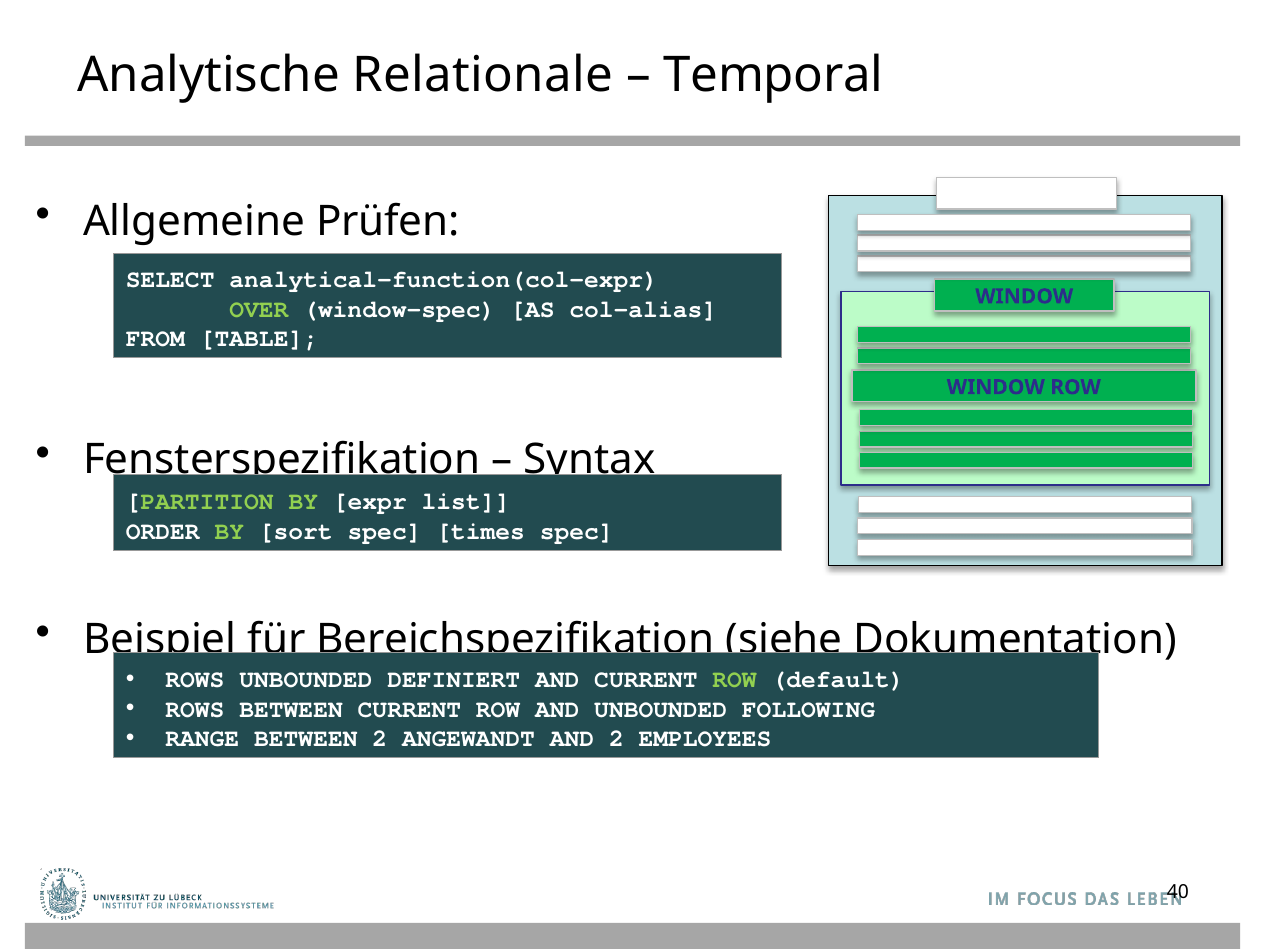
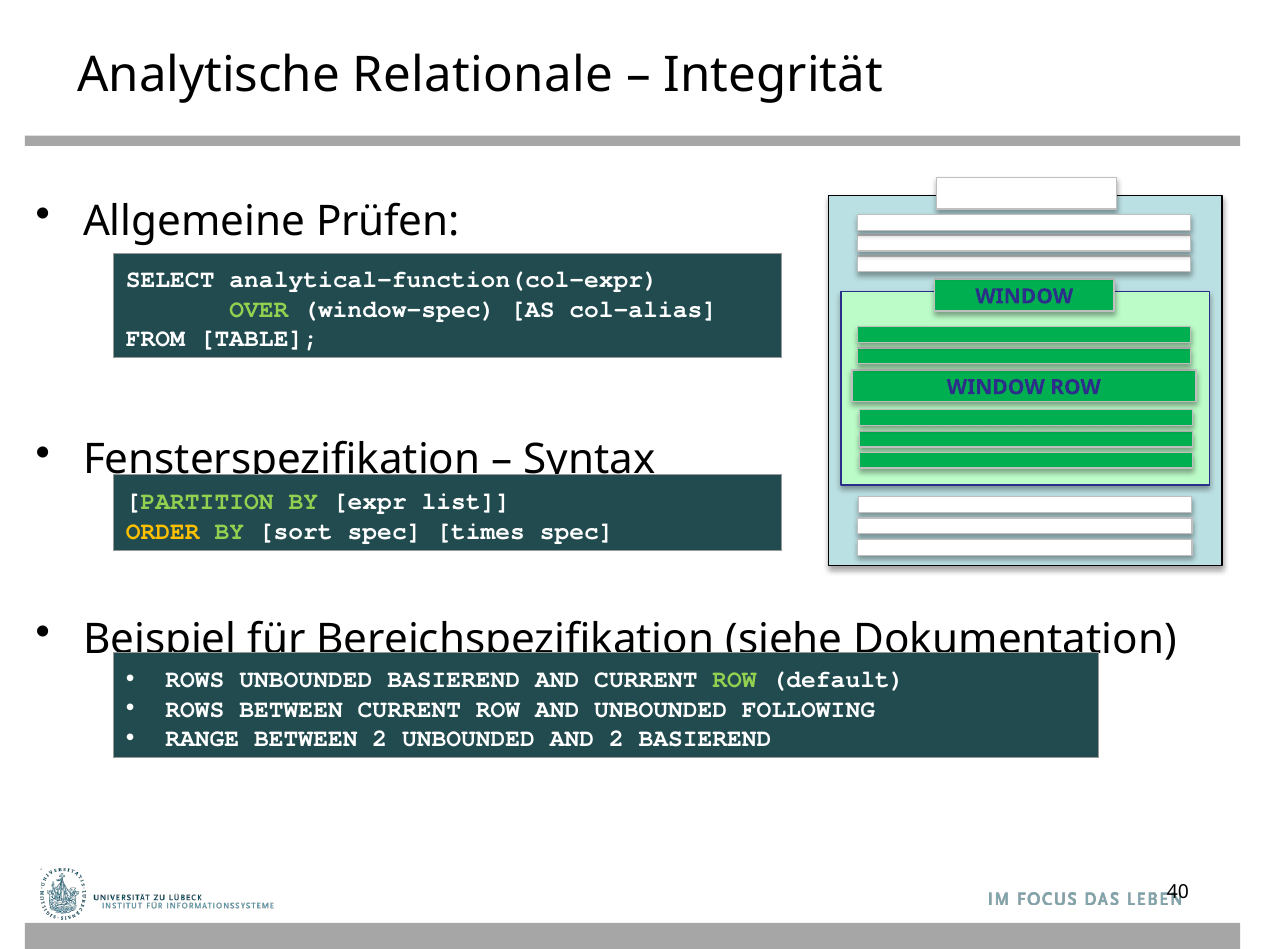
Temporal: Temporal -> Integrität (773, 75)
ORDER colour: white -> yellow (163, 531)
UNBOUNDED DEFINIERT: DEFINIERT -> BASIEREND (454, 679)
2 ANGEWANDT: ANGEWANDT -> UNBOUNDED (468, 738)
2 EMPLOYEES: EMPLOYEES -> BASIEREND (705, 738)
